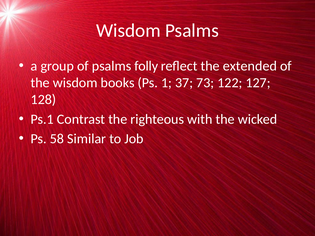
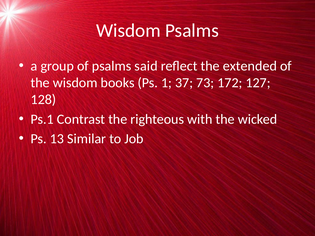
folly: folly -> said (146, 66)
122: 122 -> 172 (230, 83)
58: 58 -> 13 (57, 139)
